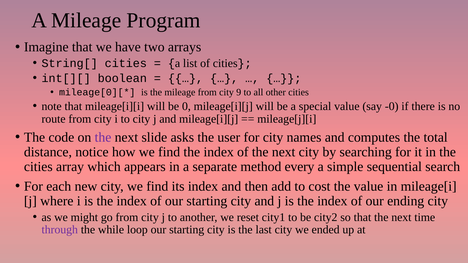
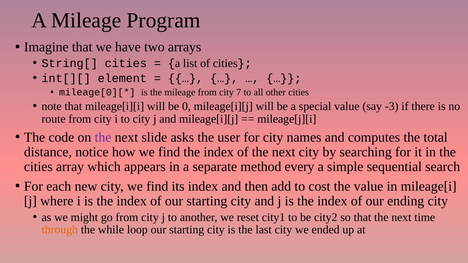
boolean: boolean -> element (122, 78)
9: 9 -> 7 (239, 92)
-0: -0 -> -3 (392, 106)
through colour: purple -> orange (60, 230)
